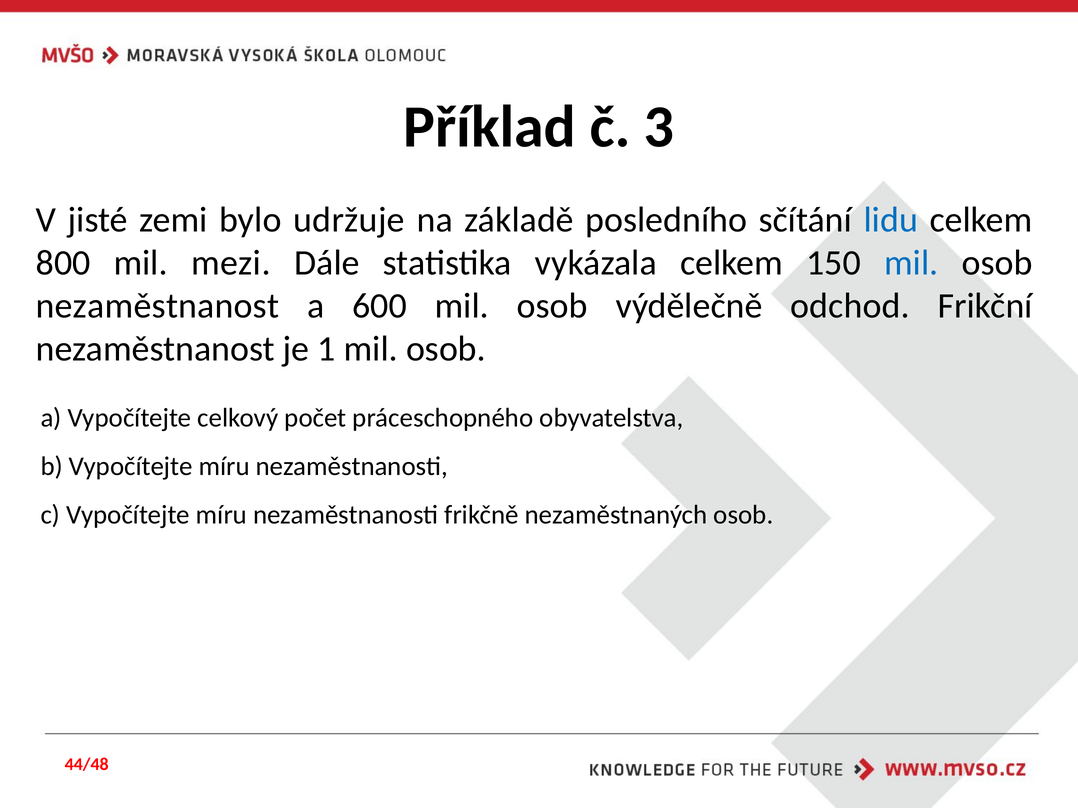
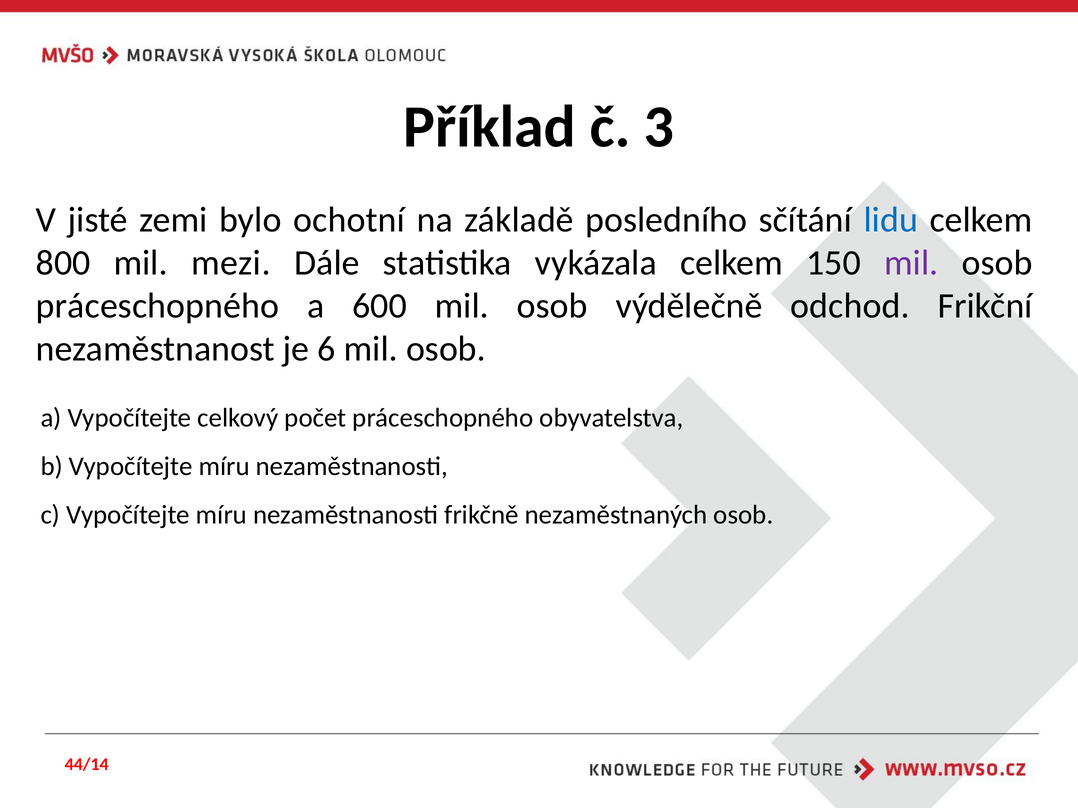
udržuje: udržuje -> ochotní (349, 220)
mil colour: blue -> purple (911, 263)
nezaměstnanost: nezaměstnanost -> práceschopného (158, 306)
1: 1 -> 6 (327, 349)
44/48: 44/48 -> 44/14 (87, 765)
